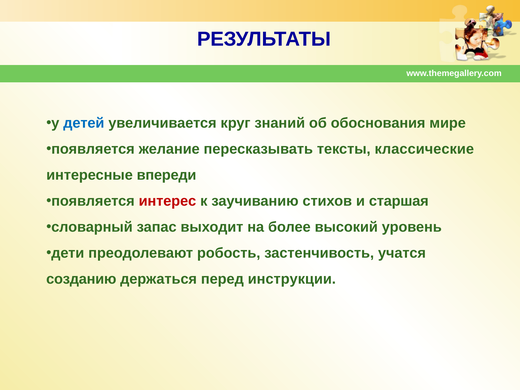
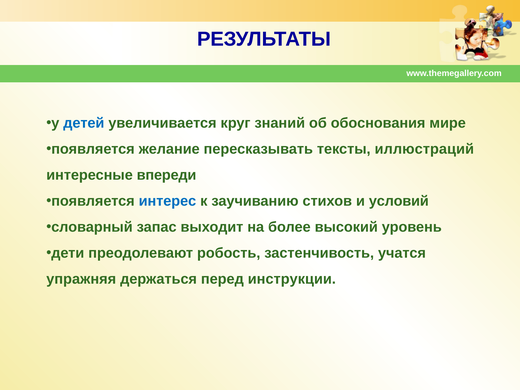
классические: классические -> иллюстраций (424, 149)
интерес colour: red -> blue (167, 201)
старшая: старшая -> условий (399, 201)
созданию: созданию -> упражняя (81, 279)
